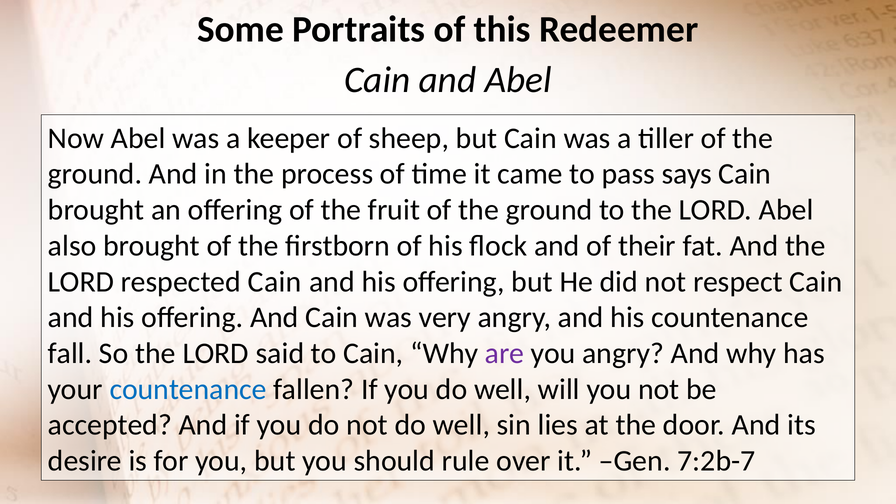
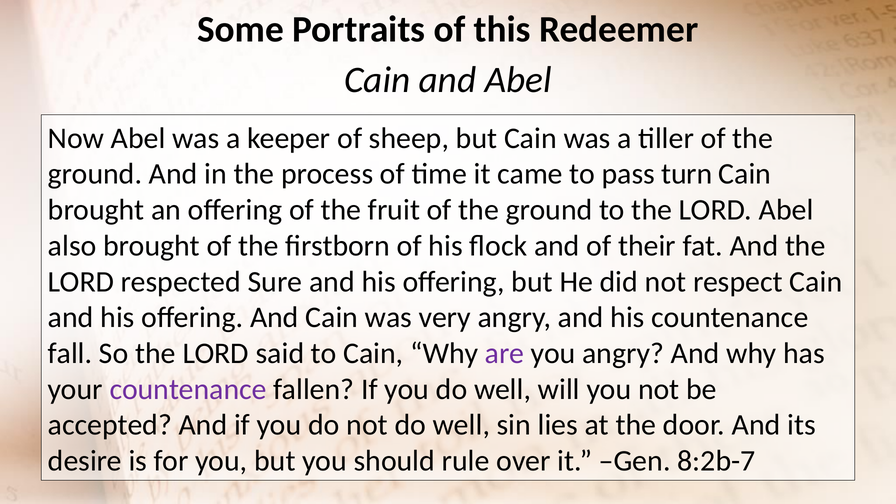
says: says -> turn (687, 174)
respected Cain: Cain -> Sure (275, 282)
countenance colour: blue -> purple (188, 389)
7:2b-7: 7:2b-7 -> 8:2b-7 (716, 461)
